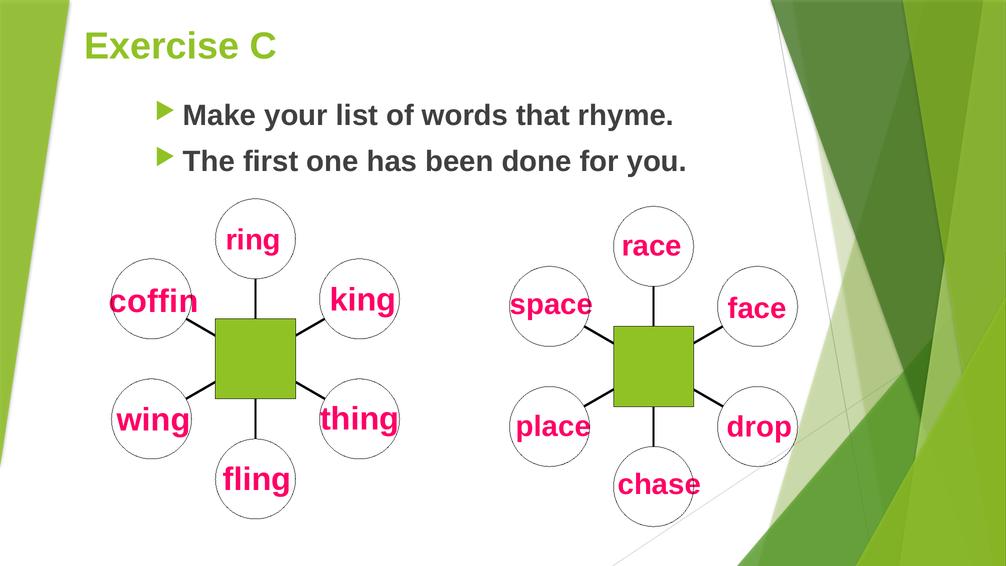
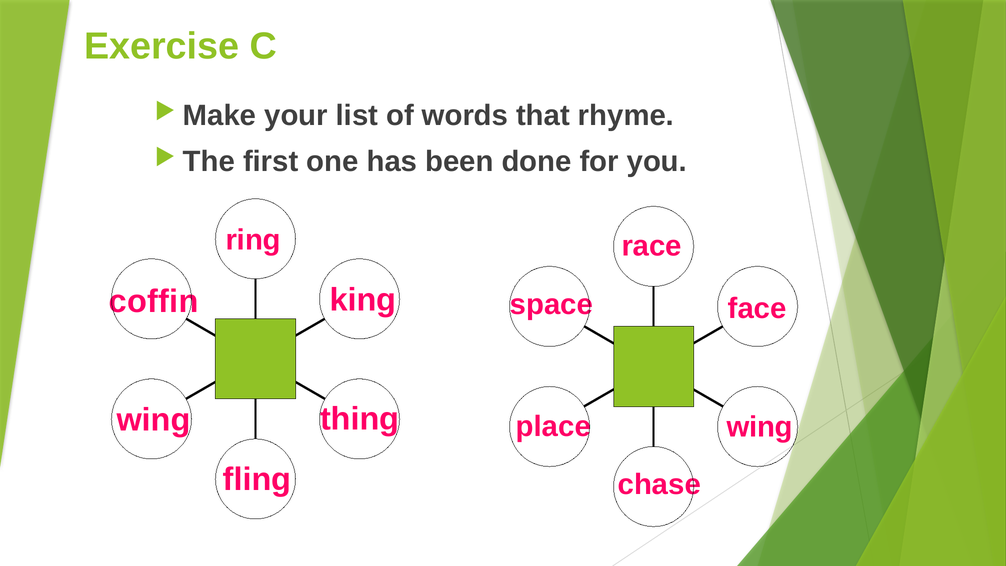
drop: drop -> wing (760, 427)
